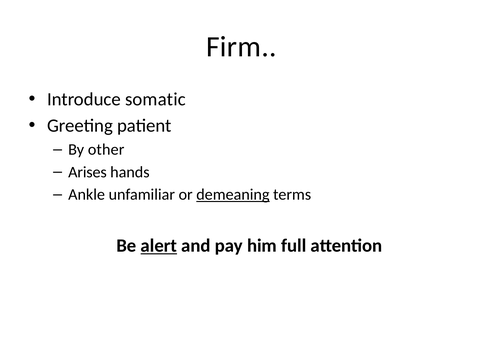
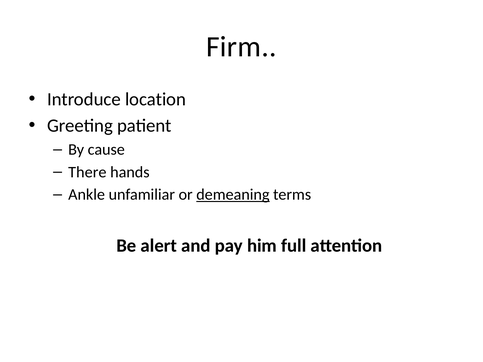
somatic: somatic -> location (156, 99)
other: other -> cause (106, 150)
Arises: Arises -> There (87, 172)
alert underline: present -> none (159, 246)
